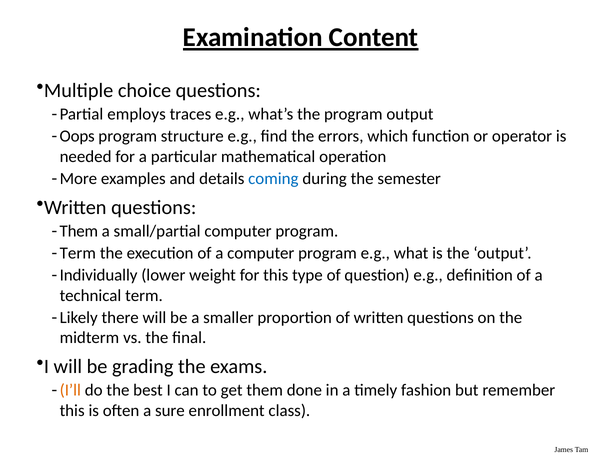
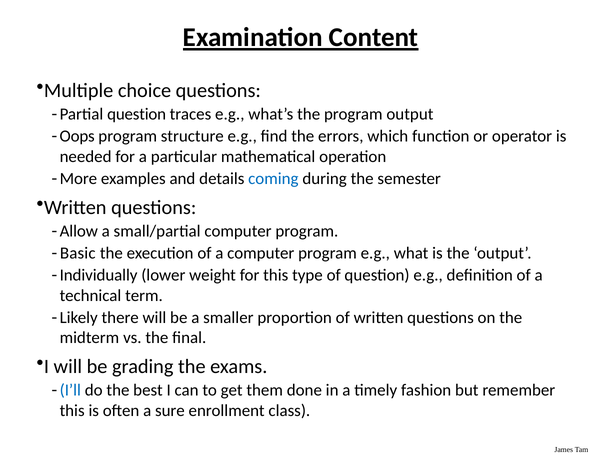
Partial employs: employs -> question (137, 114)
Them: Them -> Allow (79, 231)
Term: Term -> Basic (78, 253)
I’ll colour: orange -> blue (70, 390)
